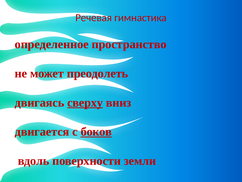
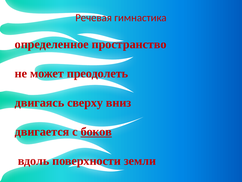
сверху underline: present -> none (85, 102)
